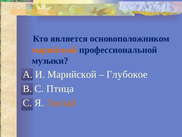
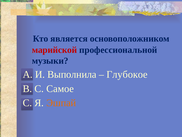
марийской colour: orange -> red (54, 50)
И Марийской: Марийской -> Выполнила (72, 74)
Птица: Птица -> Самое (60, 88)
